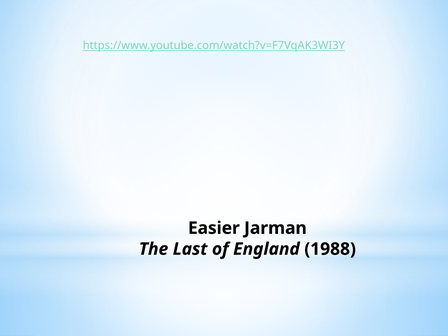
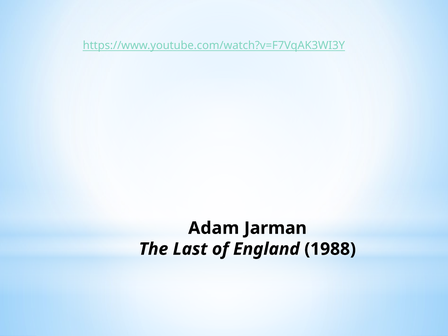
Easier: Easier -> Adam (214, 228)
